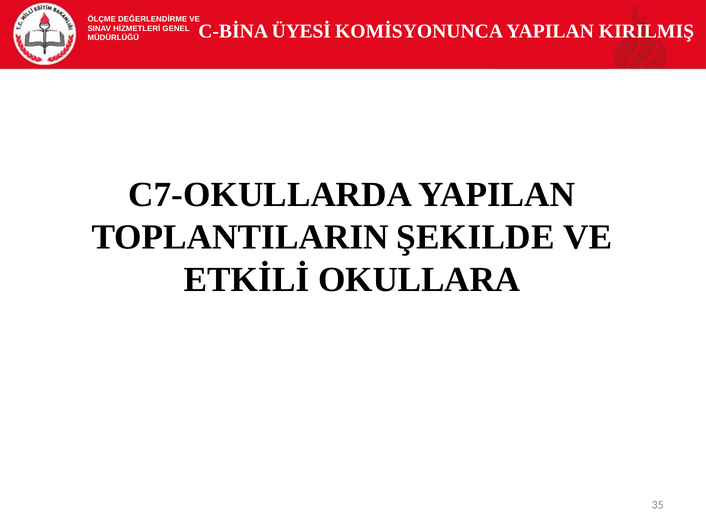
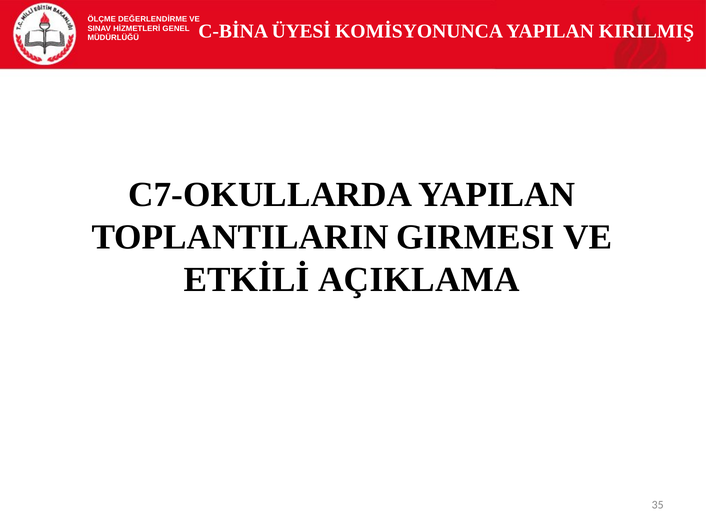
ŞEKILDE: ŞEKILDE -> GIRMESI (475, 237)
OKULLARA: OKULLARA -> AÇIKLAMA (419, 280)
